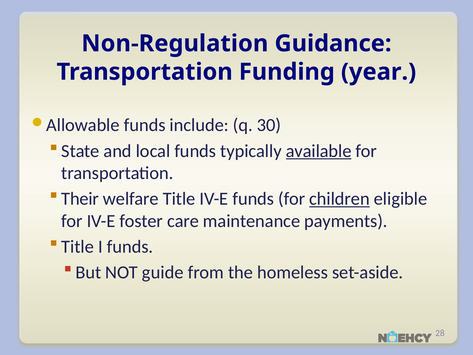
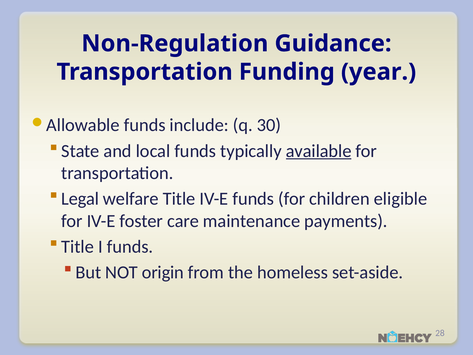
Their: Their -> Legal (80, 199)
children underline: present -> none (340, 199)
guide: guide -> origin (163, 272)
